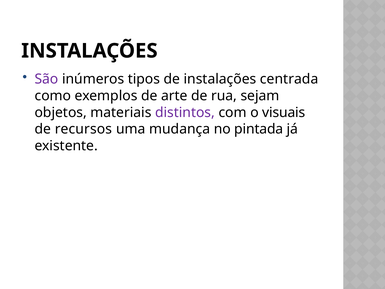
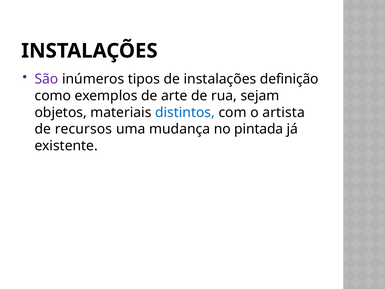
centrada: centrada -> definição (289, 79)
distintos colour: purple -> blue (185, 112)
visuais: visuais -> artista (284, 112)
